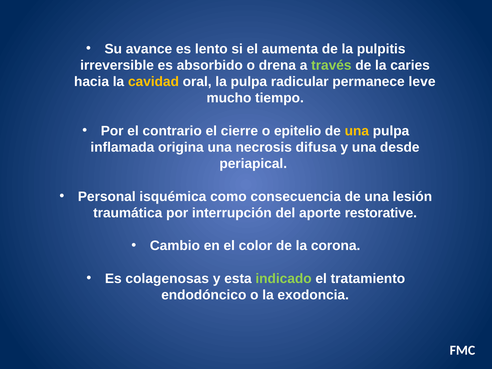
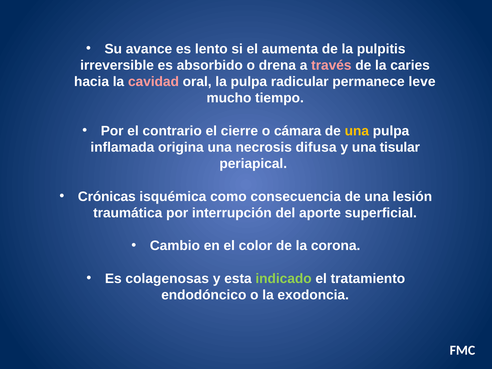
través colour: light green -> pink (331, 65)
cavidad colour: yellow -> pink (153, 82)
epitelio: epitelio -> cámara (298, 131)
desde: desde -> tisular (400, 147)
Personal: Personal -> Crónicas (107, 196)
restorative: restorative -> superficial (381, 213)
